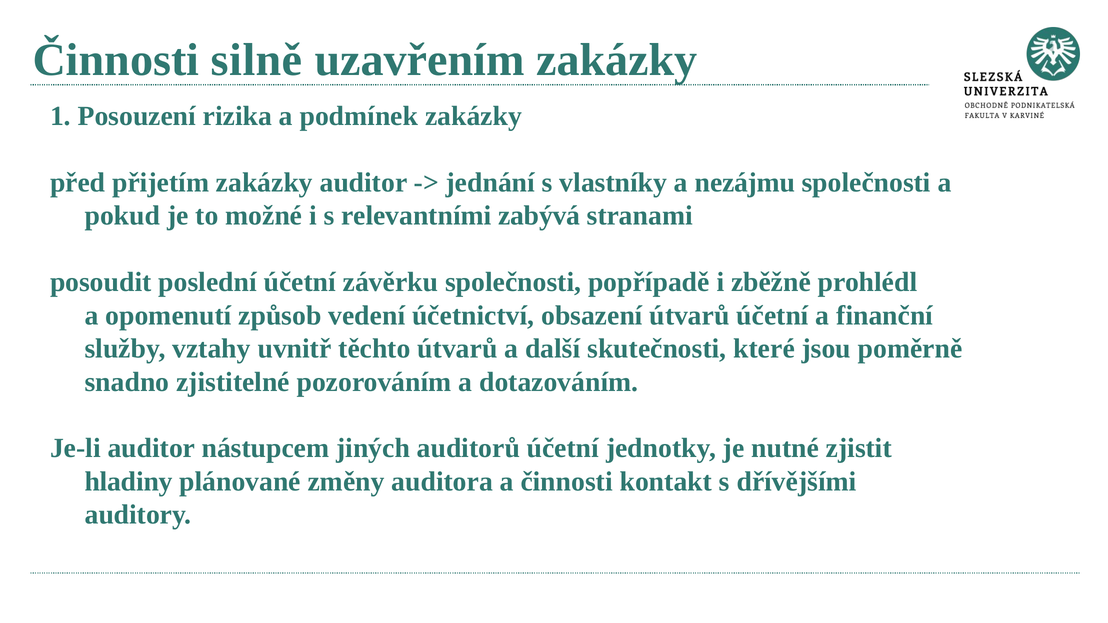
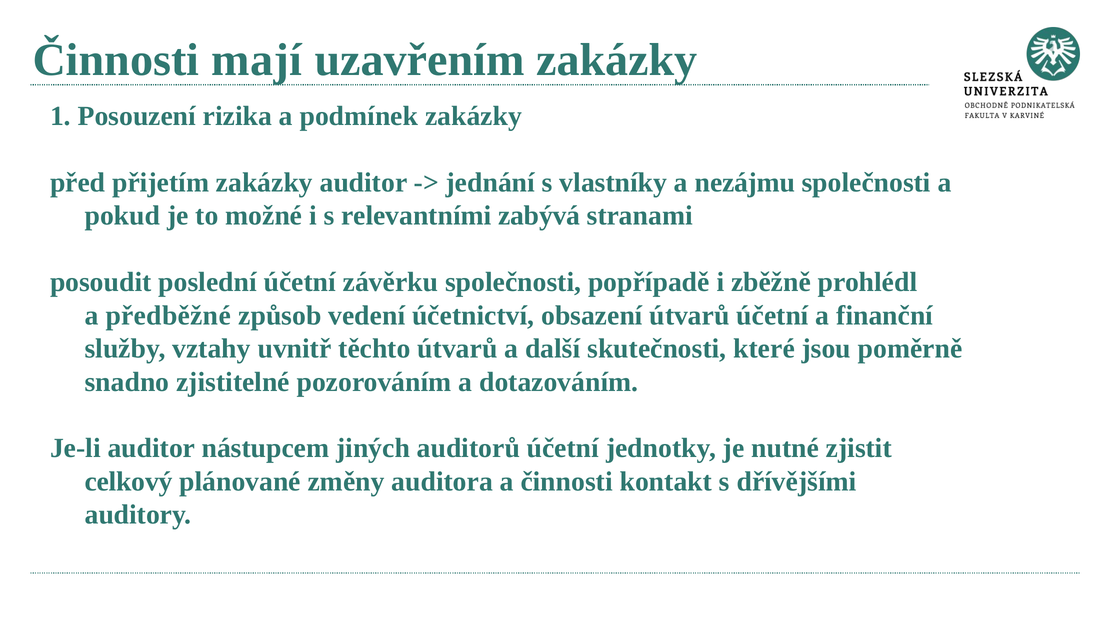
silně: silně -> mají (257, 60)
opomenutí: opomenutí -> předběžné (168, 316)
hladiny: hladiny -> celkový (129, 482)
